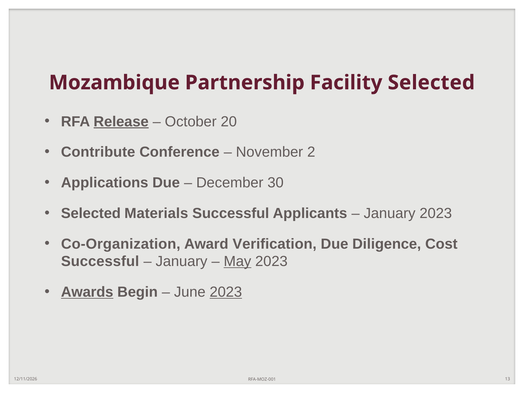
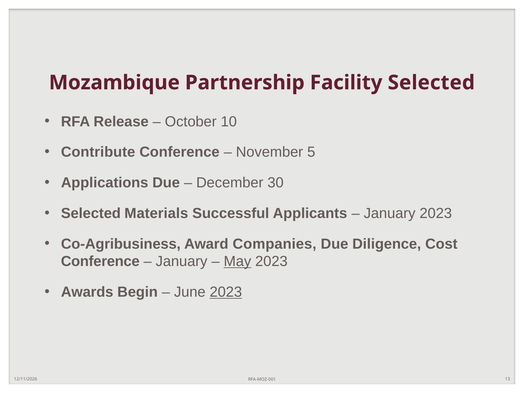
Release underline: present -> none (121, 122)
20: 20 -> 10 (229, 122)
2: 2 -> 5 (311, 152)
Co-Organization: Co-Organization -> Co-Agribusiness (121, 244)
Verification: Verification -> Companies (275, 244)
Successful: Successful -> Conference (100, 261)
Awards underline: present -> none (87, 292)
